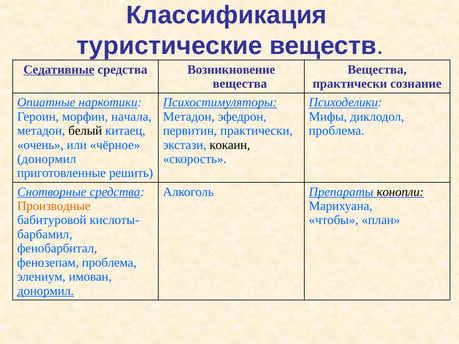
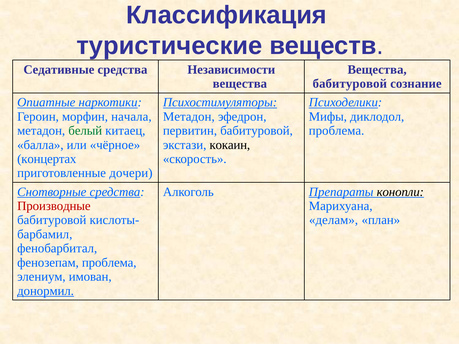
Седативные underline: present -> none (59, 70)
Возникновение: Возникновение -> Независимости (231, 70)
практически: практически -> бабитуровой (350, 84)
белый colour: black -> green (85, 131)
первитин практически: практически -> бабитуровой (257, 131)
очень: очень -> балла (40, 145)
донормил: донормил -> концертах (47, 159)
решить: решить -> дочери (131, 173)
Производные colour: orange -> red (54, 206)
чтобы: чтобы -> делам (334, 220)
